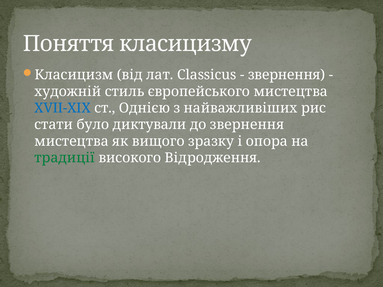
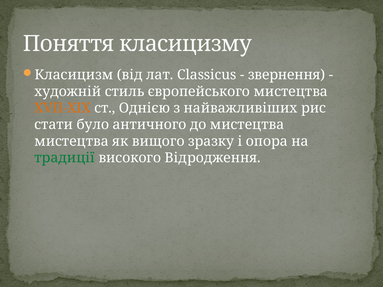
XVII-XIX colour: blue -> orange (63, 108)
диктували: диктували -> античного (149, 125)
до звернення: звернення -> мистецтва (247, 125)
